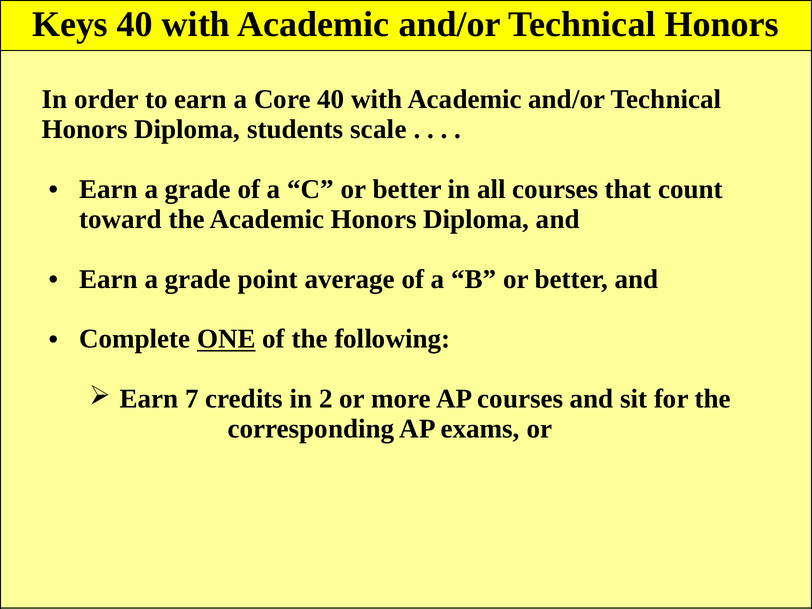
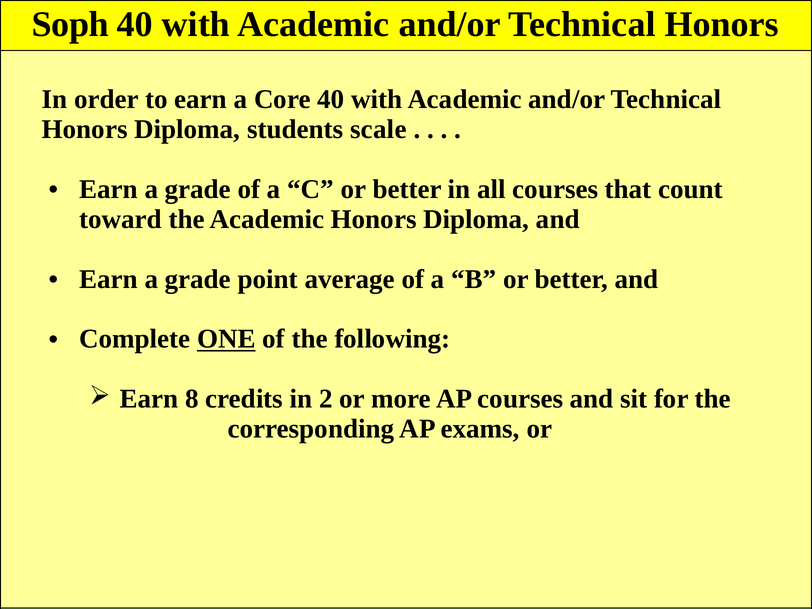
Keys: Keys -> Soph (70, 24)
7: 7 -> 8 (192, 399)
